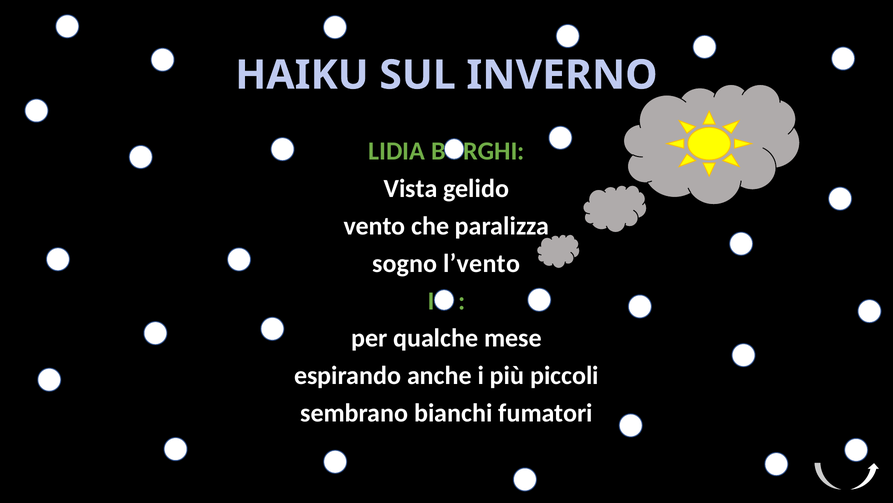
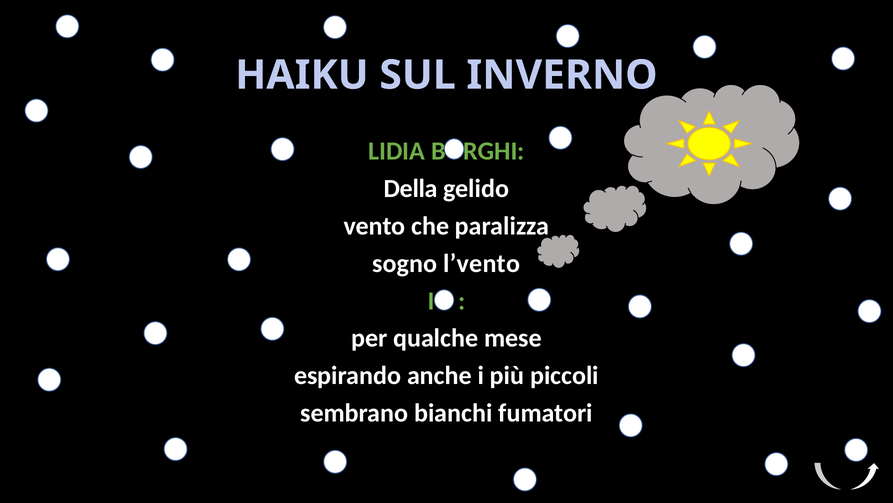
Vista: Vista -> Della (411, 188)
